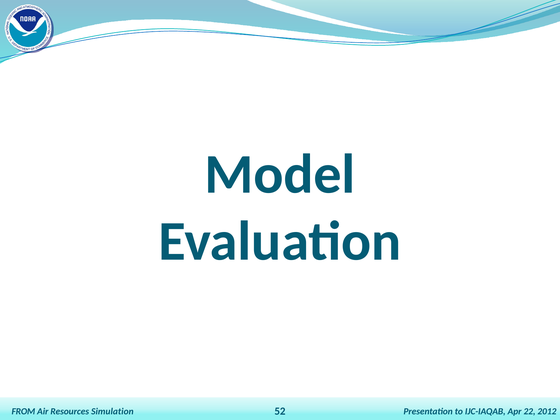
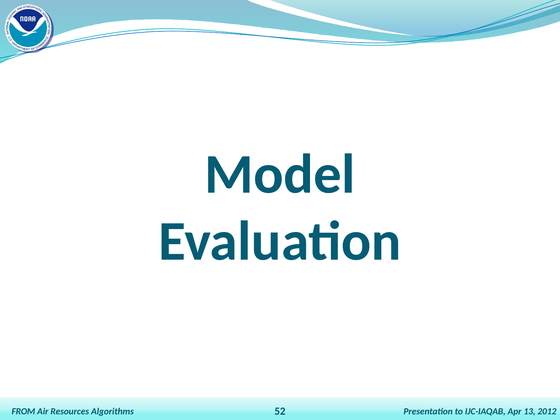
Simulation: Simulation -> Algorithms (112, 411)
22: 22 -> 13 (529, 411)
